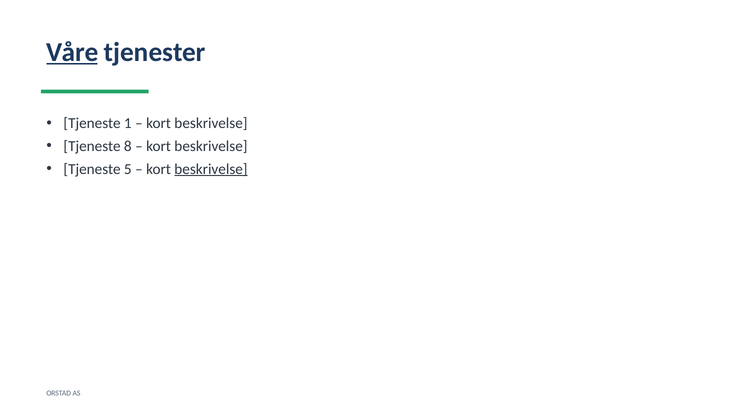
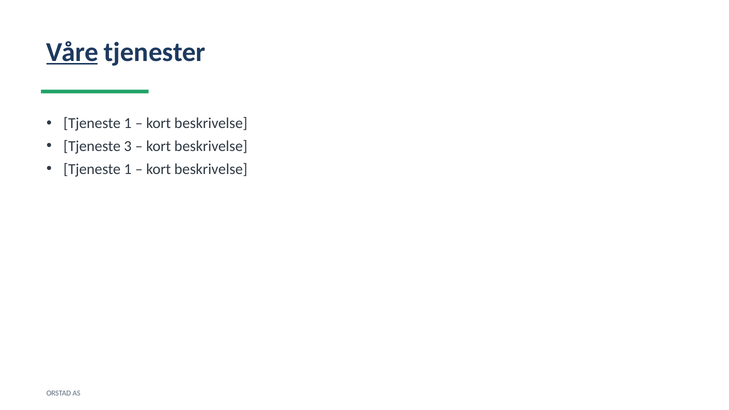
8: 8 -> 3 (128, 146)
5: 5 -> 1 (128, 169)
beskrivelse underline: present -> none (211, 169)
